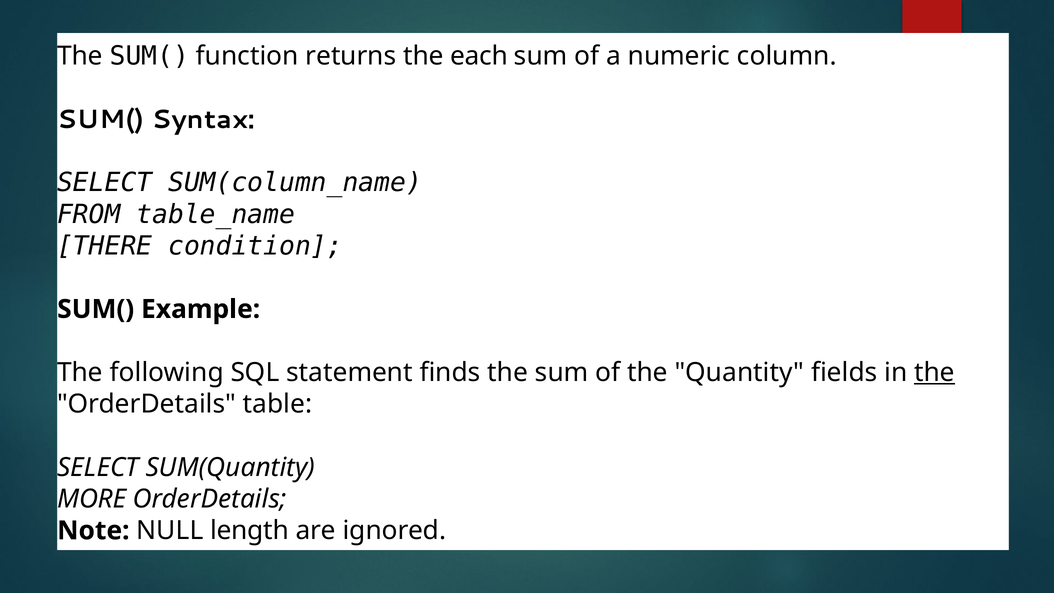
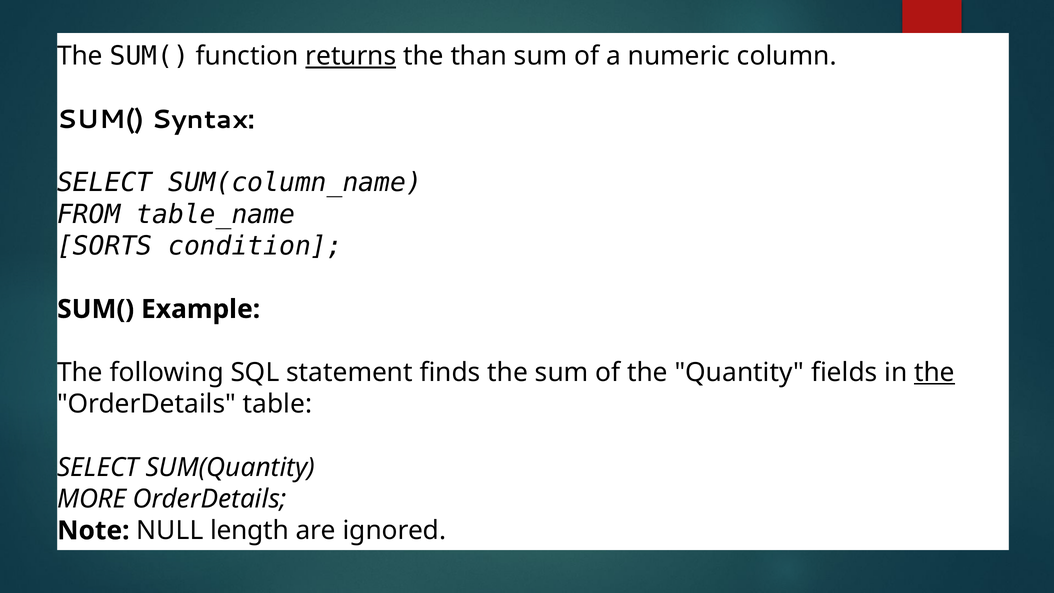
returns underline: none -> present (351, 56)
each: each -> than (479, 56)
THERE: THERE -> SORTS (105, 246)
